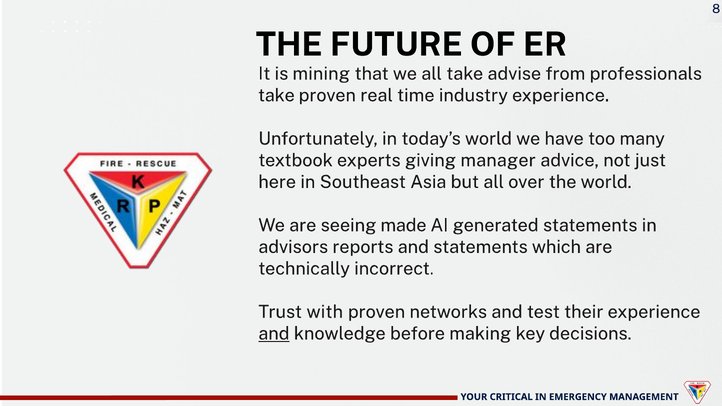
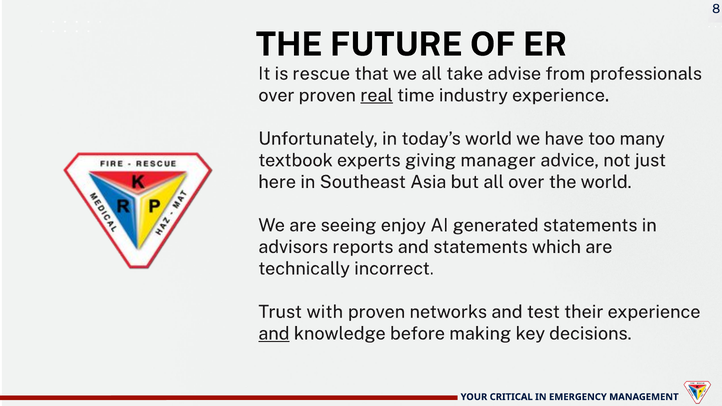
mining: mining -> rescue (321, 74)
take: take -> over (276, 95)
real underline: none -> present (377, 95)
made: made -> enjoy (403, 225)
